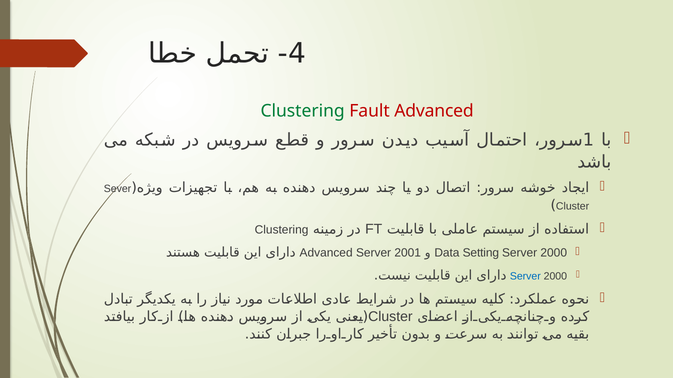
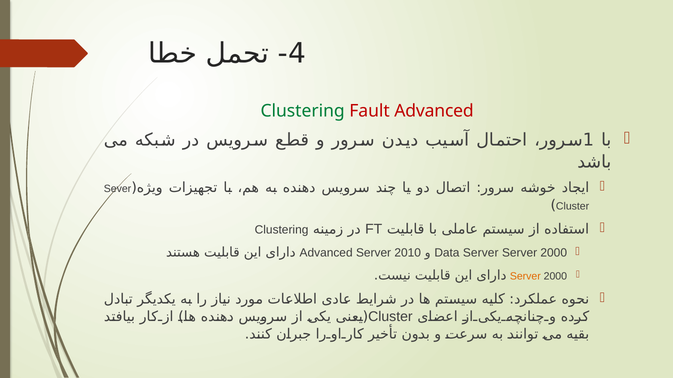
2001: 2001 -> 2010 (408, 253)
Data Setting: Setting -> Server (481, 253)
Server colour: blue -> orange (525, 277)
